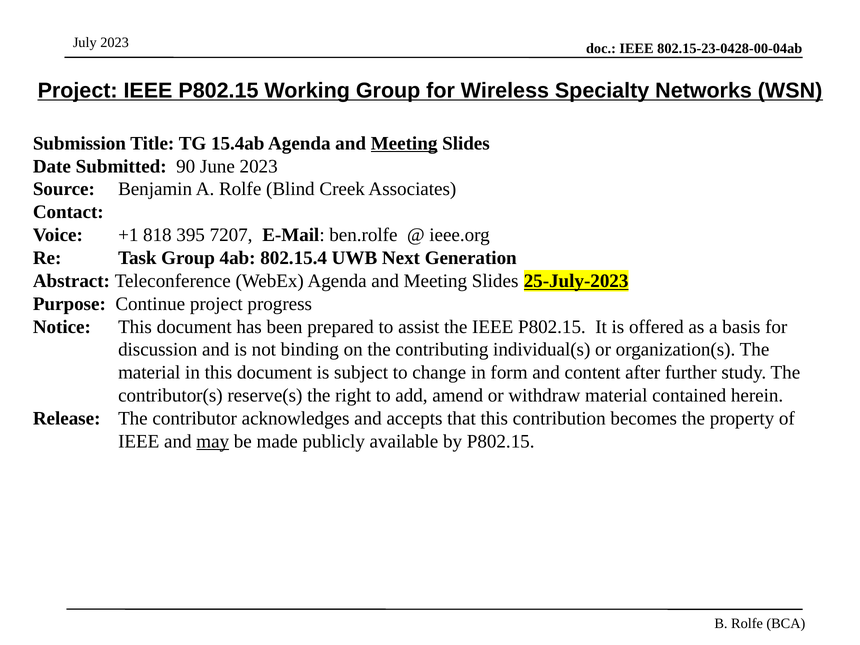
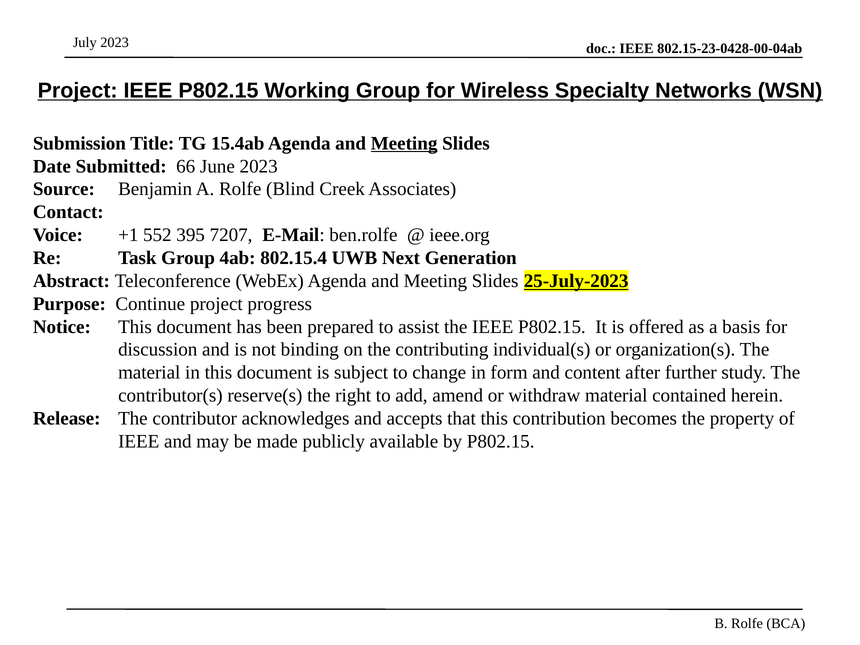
90: 90 -> 66 (186, 166)
818: 818 -> 552 (157, 235)
may underline: present -> none (213, 441)
